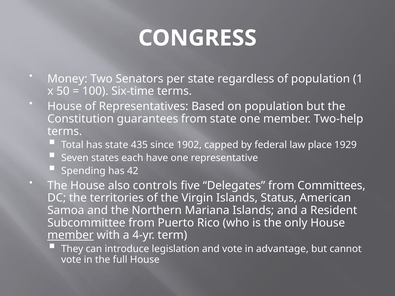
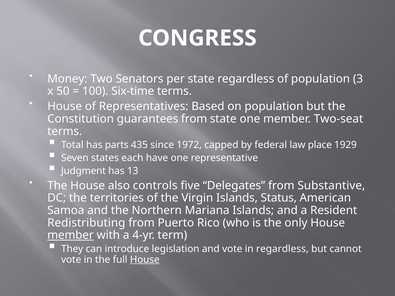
1: 1 -> 3 (358, 79)
Two-help: Two-help -> Two-seat (338, 119)
has state: state -> parts (117, 145)
1902: 1902 -> 1972 (189, 145)
Spending: Spending -> Judgment (83, 171)
42: 42 -> 13 (133, 171)
Committees: Committees -> Substantive (331, 186)
Subcommittee: Subcommittee -> Redistributing (86, 223)
in advantage: advantage -> regardless (282, 249)
House underline: none -> present (145, 260)
